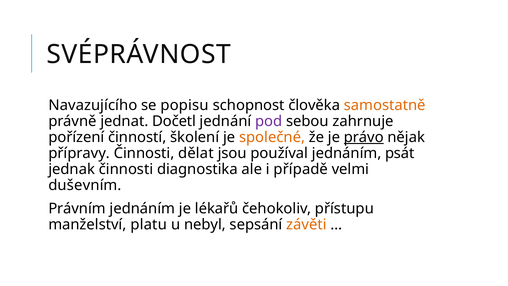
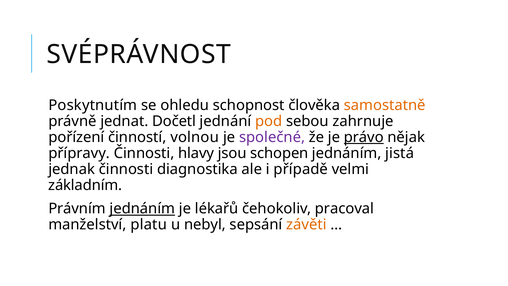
Navazujícího: Navazujícího -> Poskytnutím (93, 105)
popisu: popisu -> ohledu (185, 105)
pod colour: purple -> orange (269, 121)
školení: školení -> volnou (195, 137)
společné colour: orange -> purple (272, 137)
dělat: dělat -> hlavy (196, 153)
používal: používal -> schopen (279, 153)
psát: psát -> jistá (400, 153)
duševním: duševním -> základním (85, 185)
jednáním underline: none -> present (142, 209)
přístupu: přístupu -> pracoval (344, 209)
